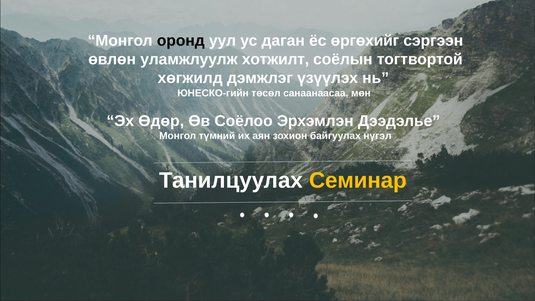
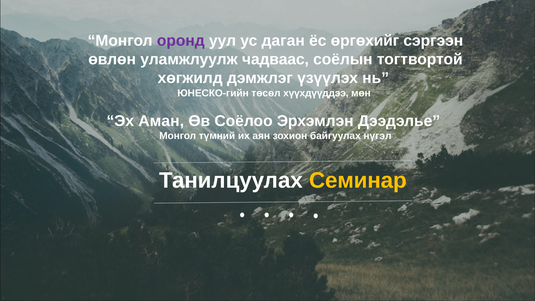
оронд colour: black -> purple (181, 41)
хотжилт: хотжилт -> чадваас (275, 59)
санаанаасаа: санаанаасаа -> хүүхдүүддээ (316, 93)
Өдөр: Өдөр -> Аман (161, 121)
